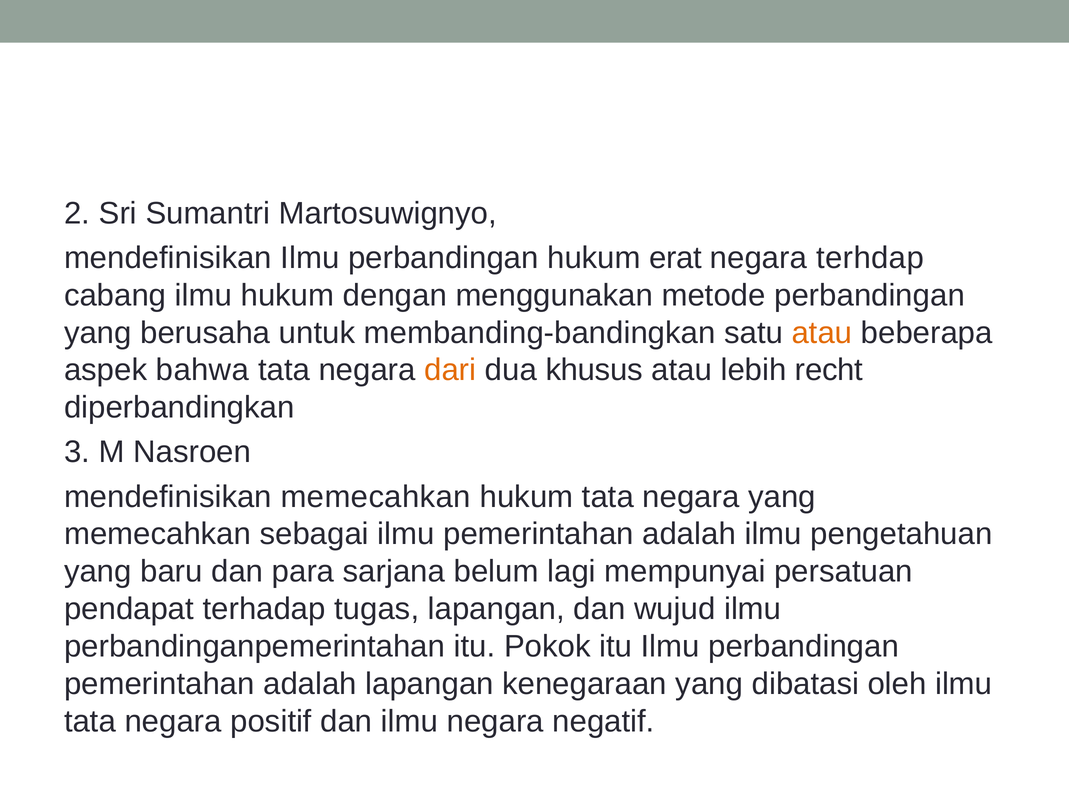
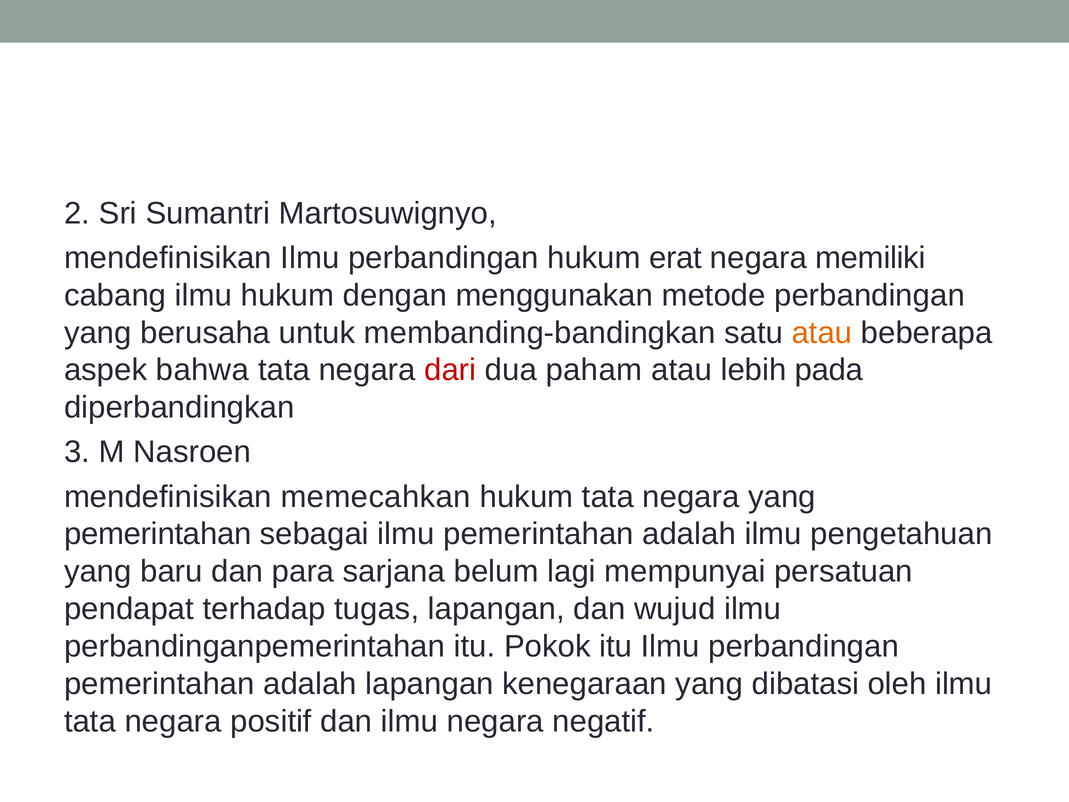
terhdap: terhdap -> memiliki (870, 258)
dari colour: orange -> red (450, 370)
khusus: khusus -> paham (594, 370)
recht: recht -> pada (829, 370)
memecahkan: memecahkan -> pemerintahan (158, 534)
